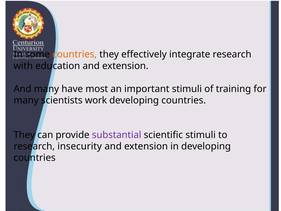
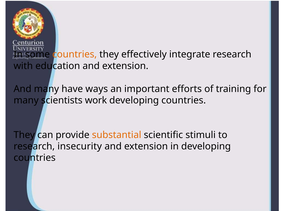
most: most -> ways (97, 89)
important stimuli: stimuli -> efforts (187, 89)
substantial colour: purple -> orange (117, 135)
